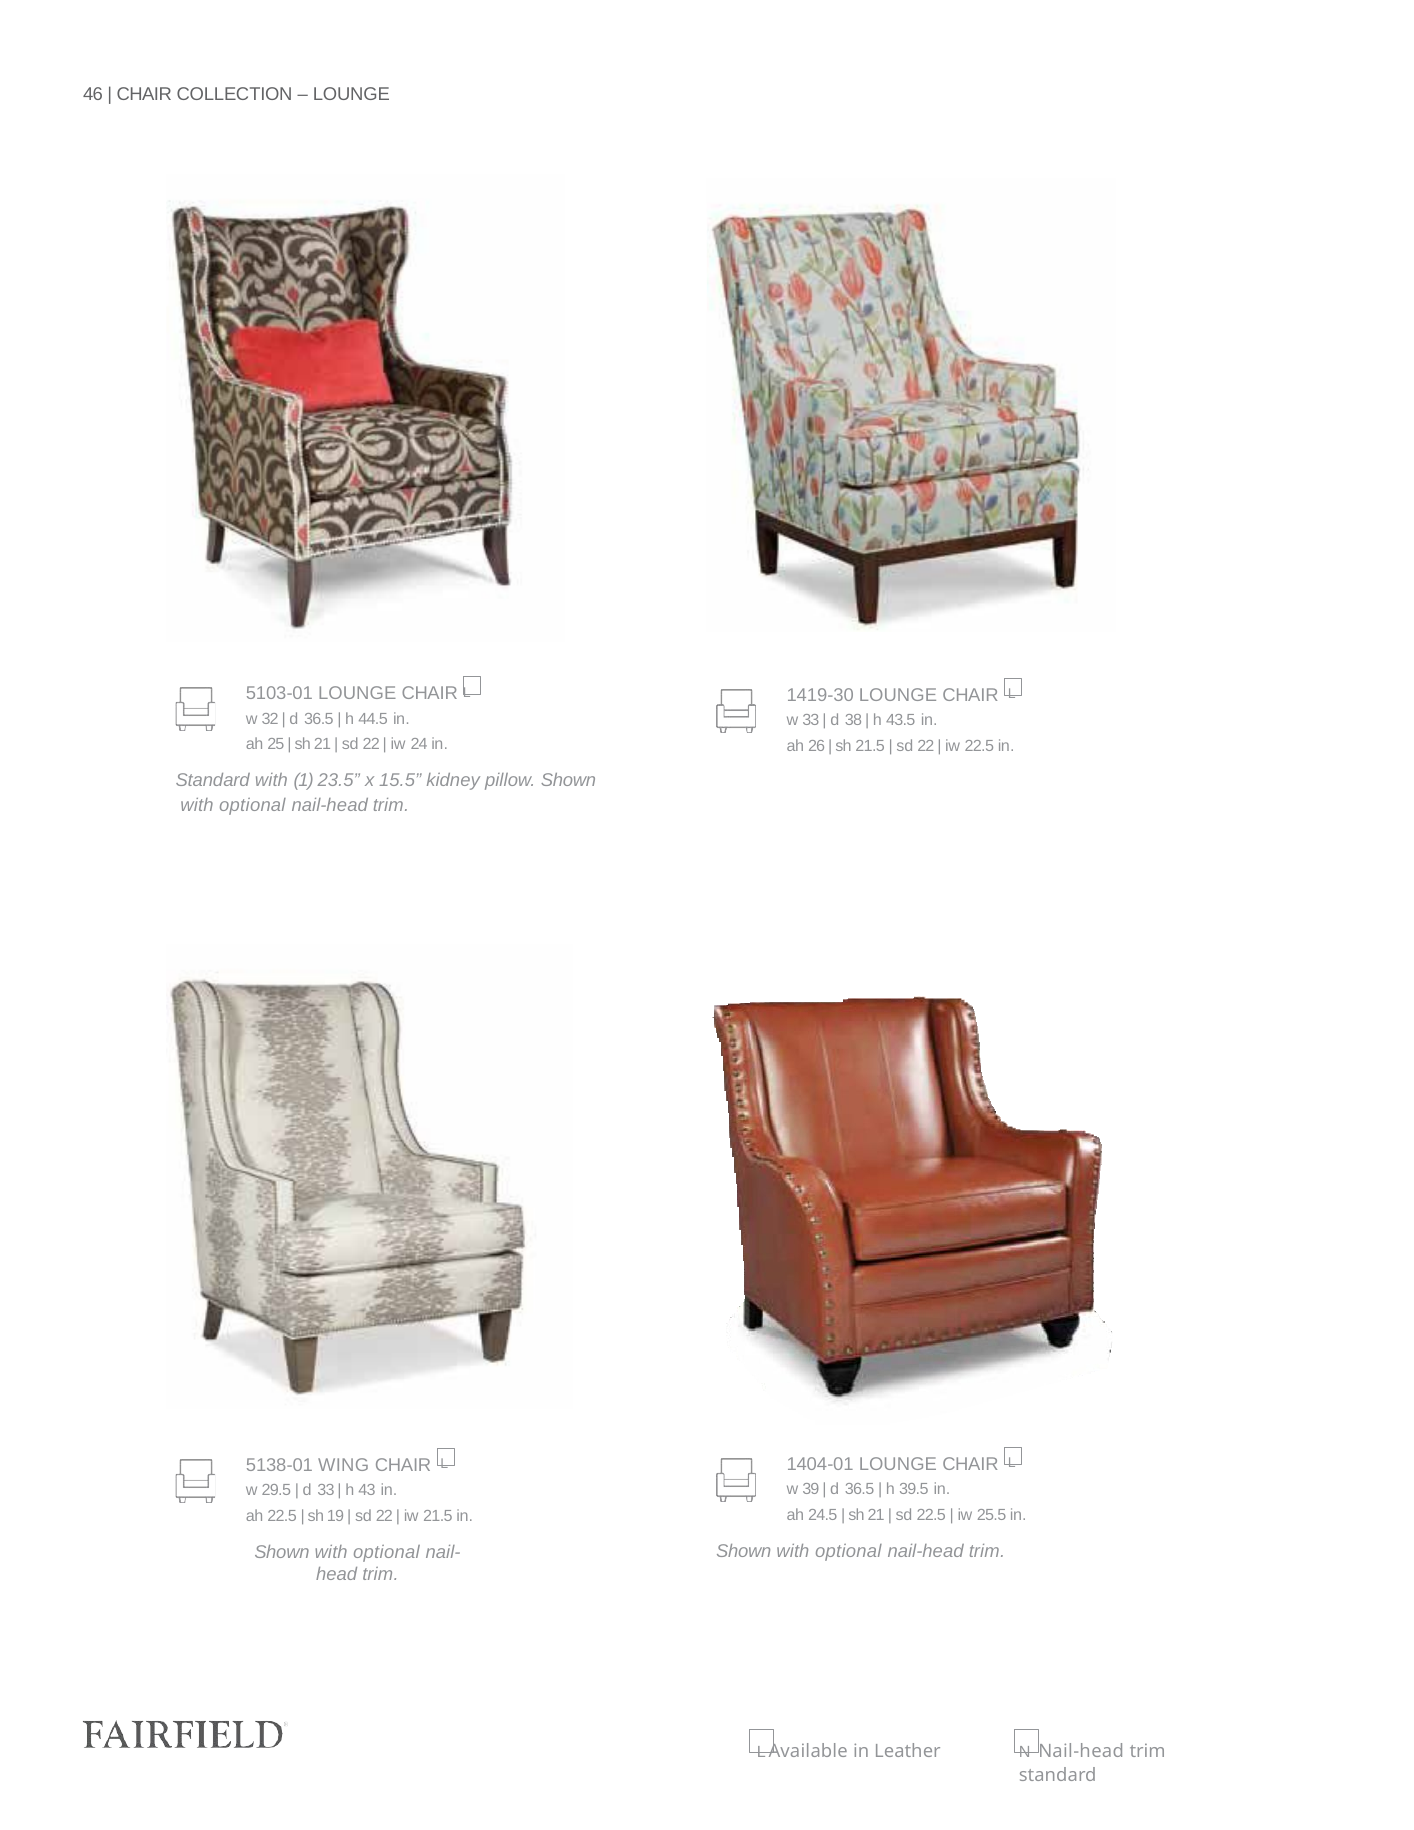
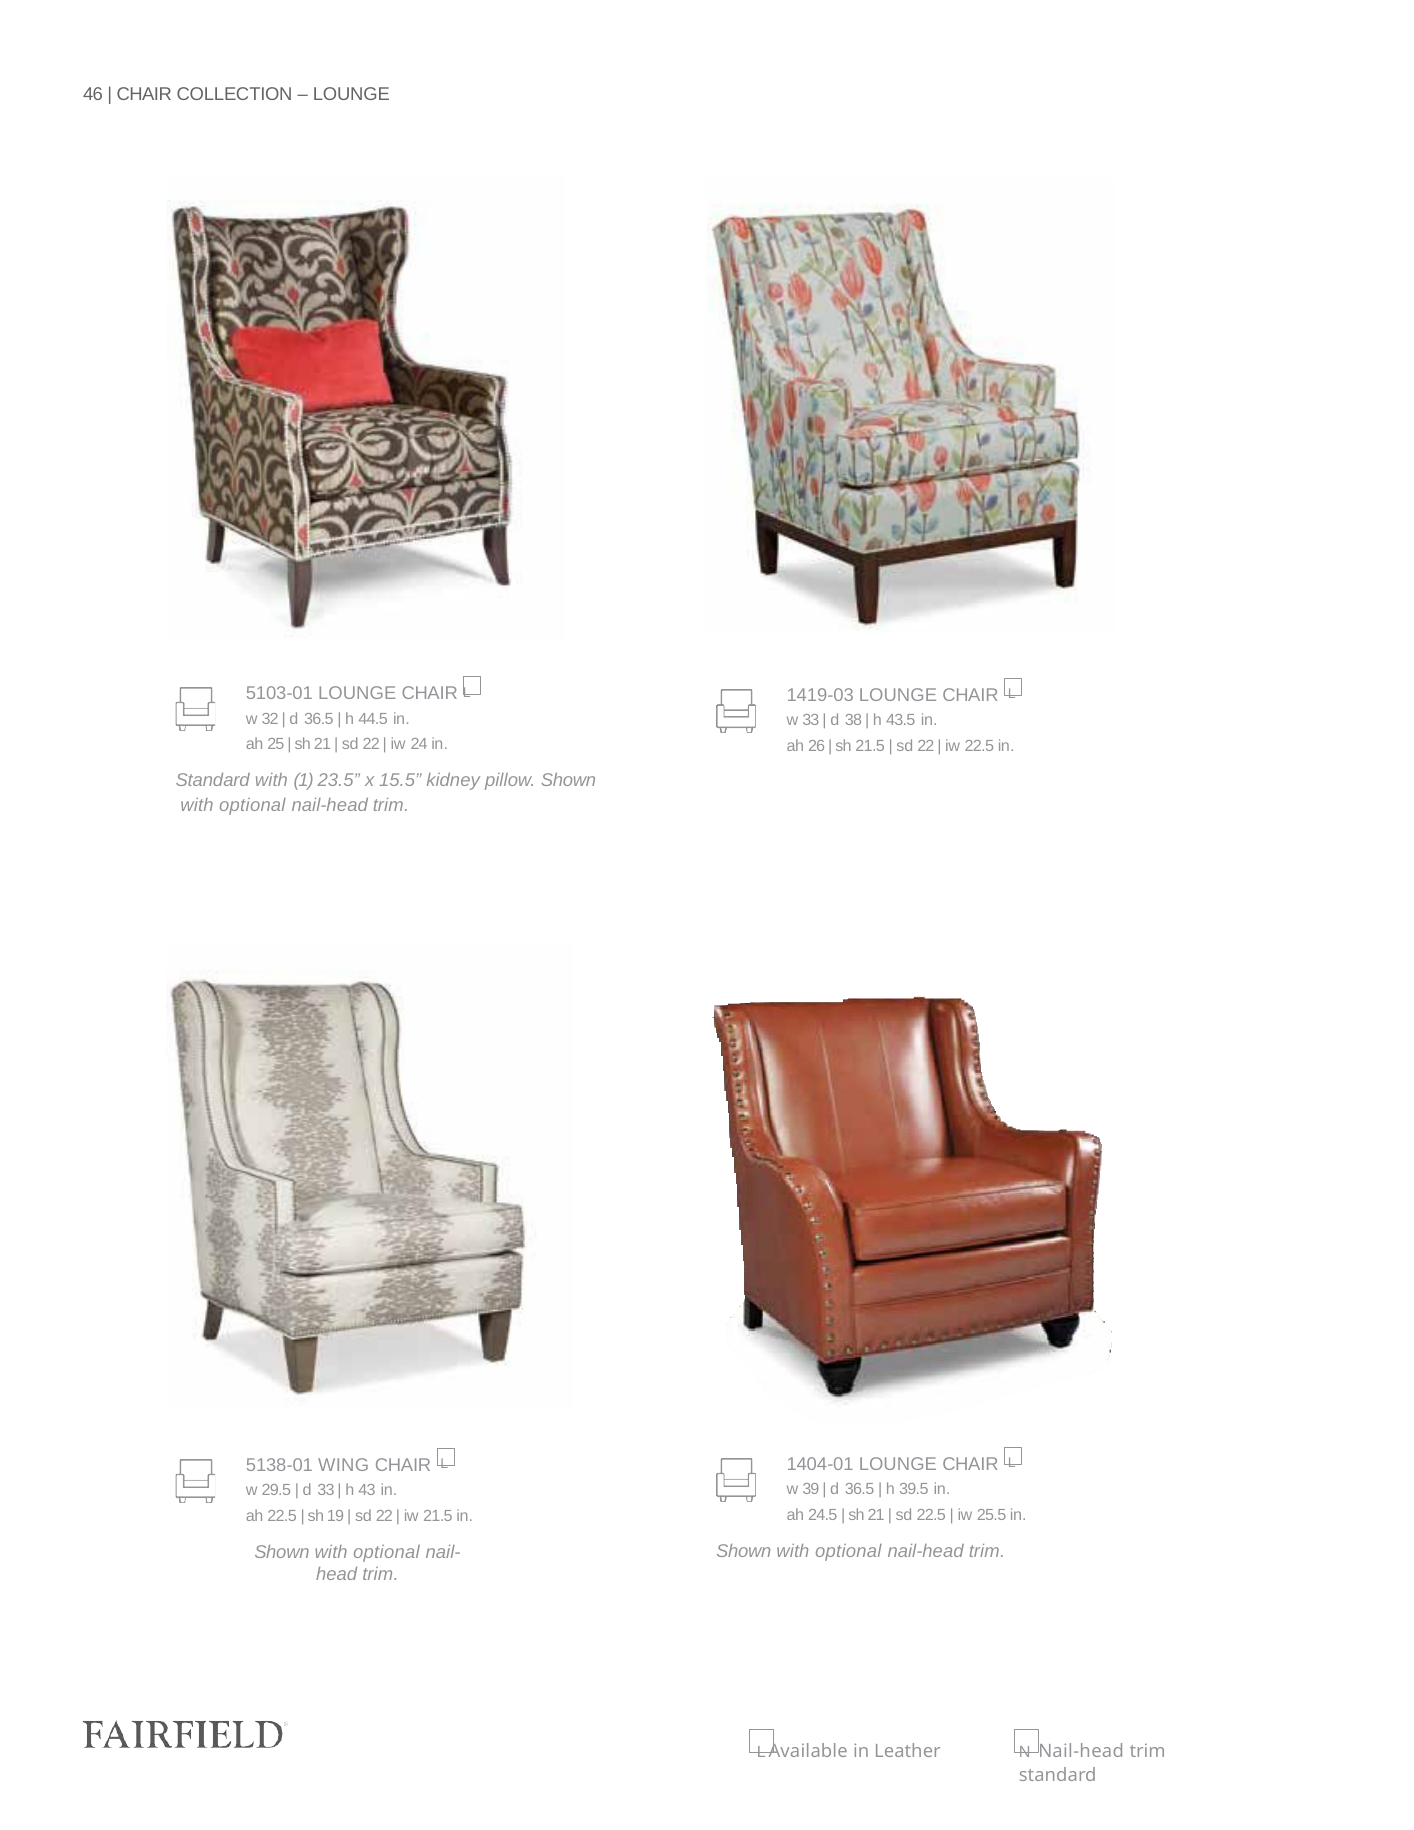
1419-30: 1419-30 -> 1419-03 (820, 696)
